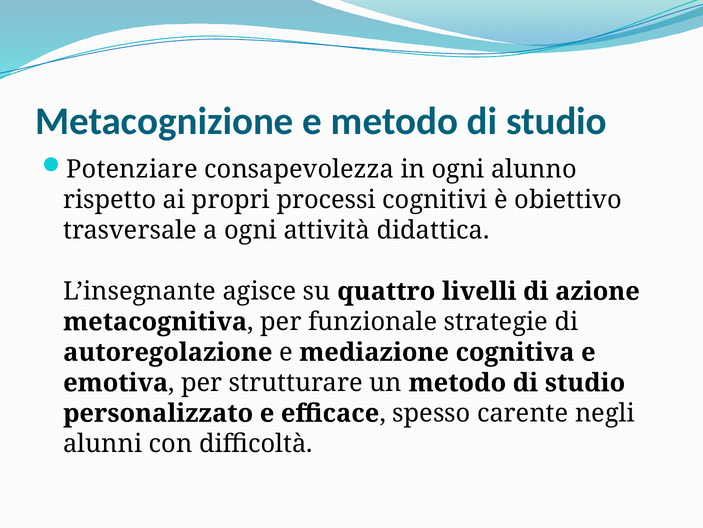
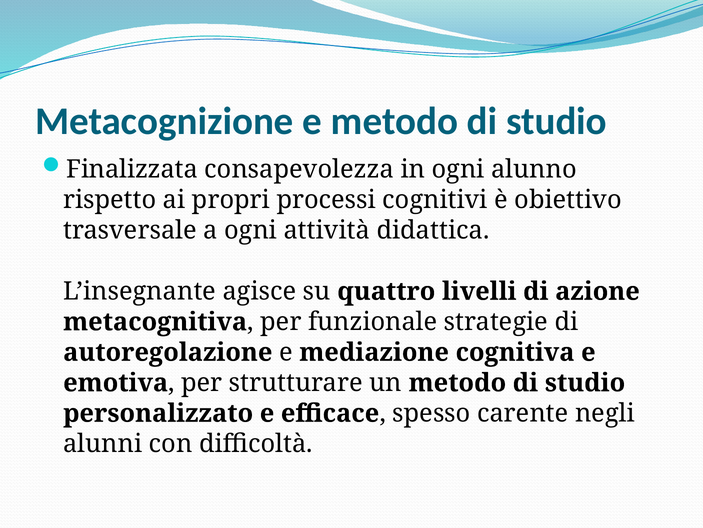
Potenziare: Potenziare -> Finalizzata (132, 169)
